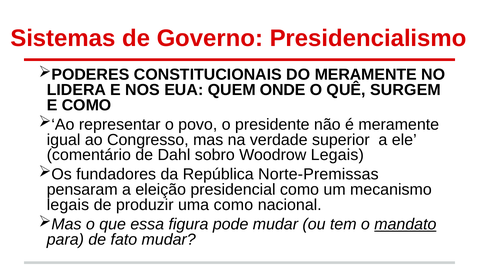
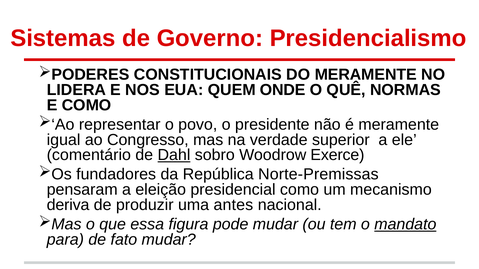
SURGEM: SURGEM -> NORMAS (405, 90)
Dahl underline: none -> present (174, 155)
Woodrow Legais: Legais -> Exerce (337, 155)
legais: legais -> deriva (68, 205)
uma como: como -> antes (233, 205)
